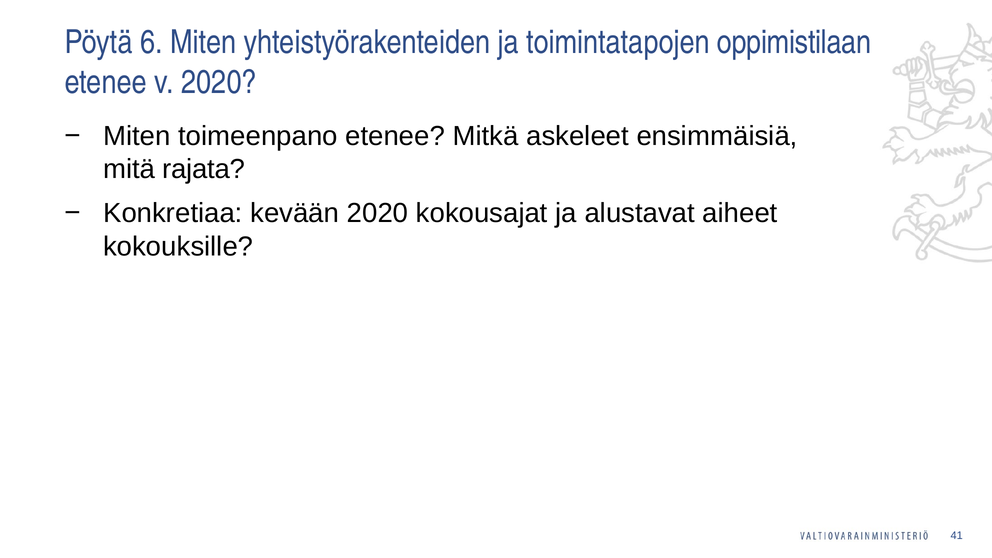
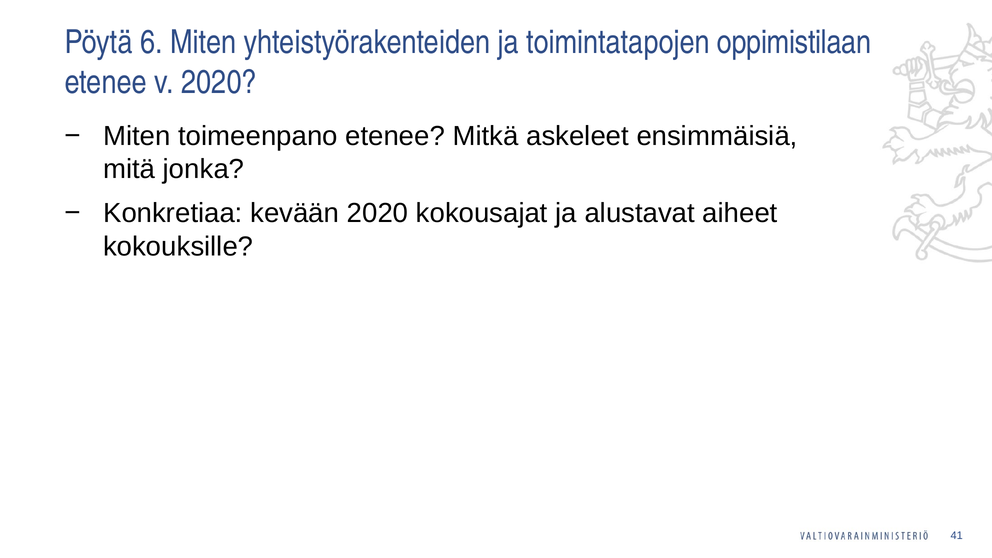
rajata: rajata -> jonka (204, 169)
